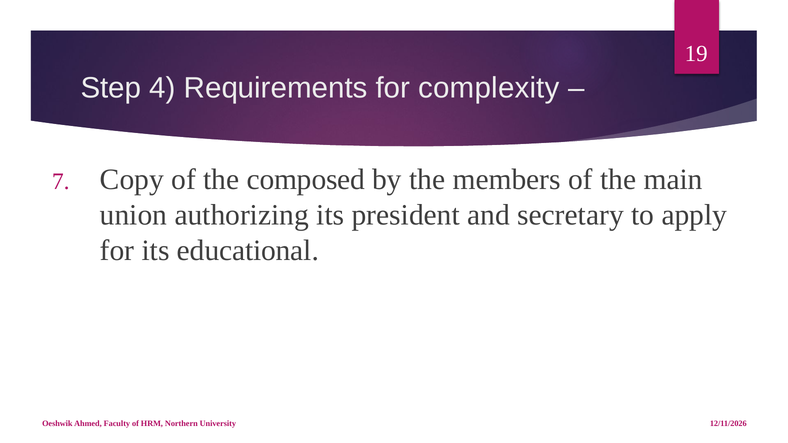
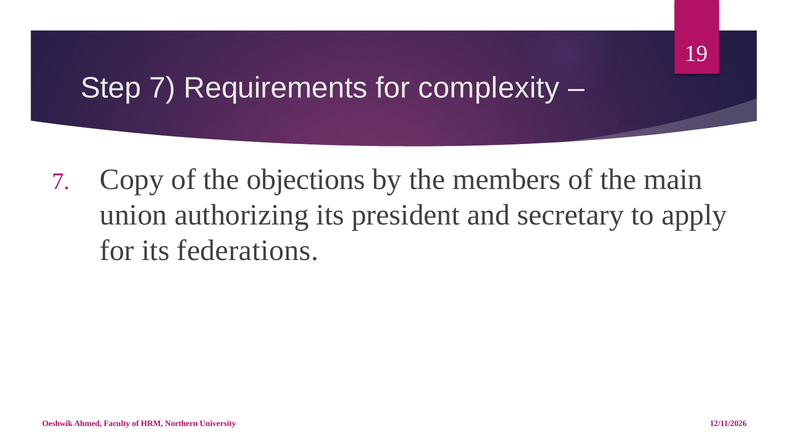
Step 4: 4 -> 7 (163, 88)
composed: composed -> objections (306, 180)
educational: educational -> federations (248, 250)
